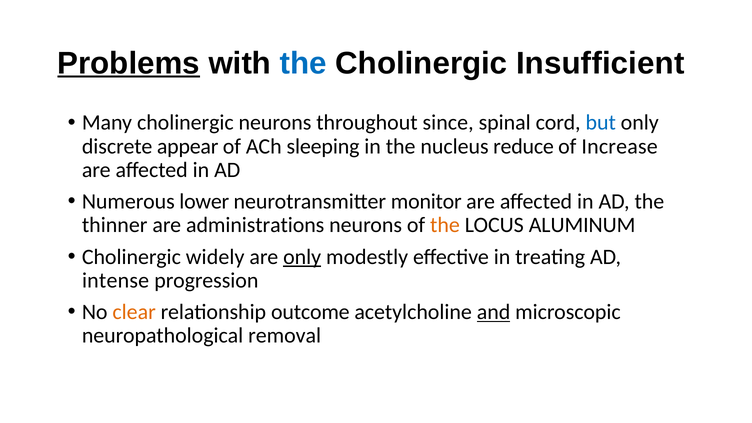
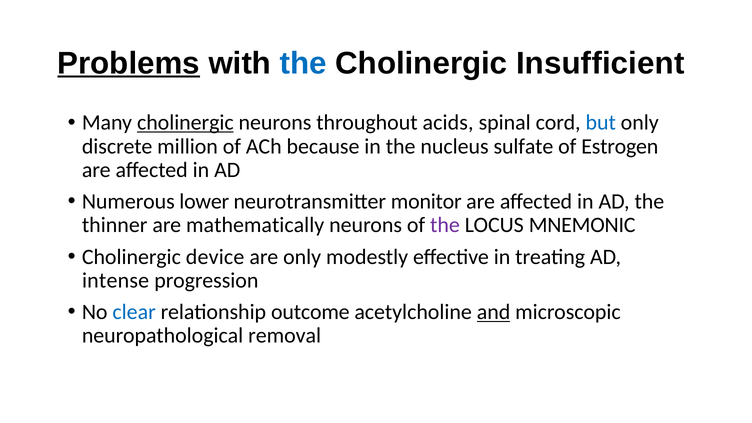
cholinergic underline: none -> present (185, 123)
since: since -> acids (448, 123)
appear: appear -> million (188, 146)
sleeping: sleeping -> because (323, 146)
reduce: reduce -> sulfate (523, 146)
Increase: Increase -> Estrogen (620, 146)
administrations: administrations -> mathematically (255, 225)
the colour: orange -> purple (445, 225)
ALUMINUM: ALUMINUM -> MNEMONIC (582, 225)
widely: widely -> device (215, 257)
only underline: present -> none (302, 257)
clear colour: orange -> blue (134, 312)
